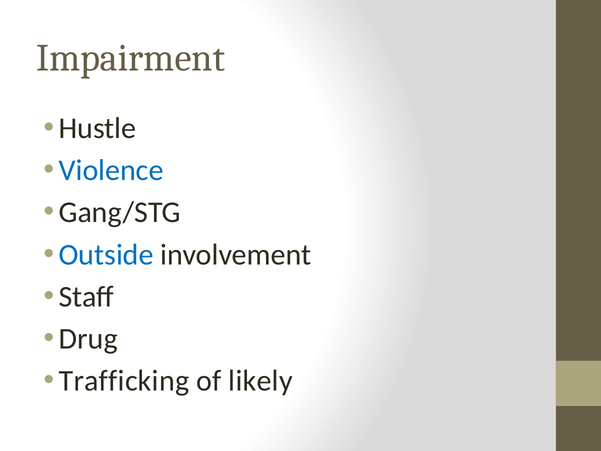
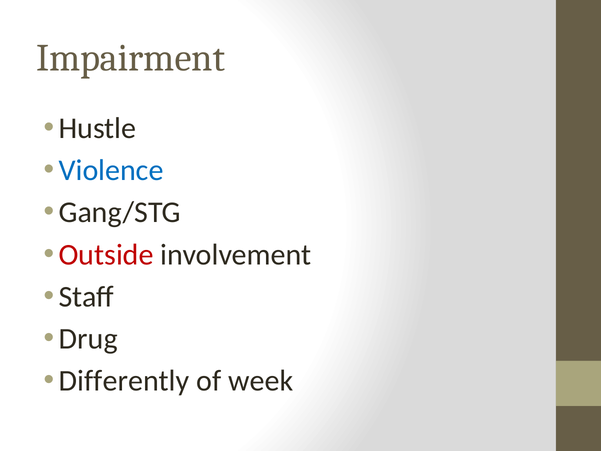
Outside colour: blue -> red (106, 255)
Trafficking: Trafficking -> Differently (124, 381)
likely: likely -> week (261, 381)
